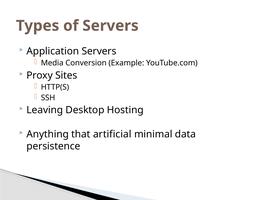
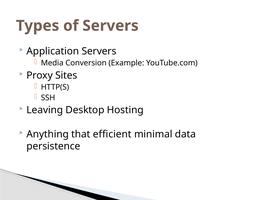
artificial: artificial -> efficient (112, 134)
